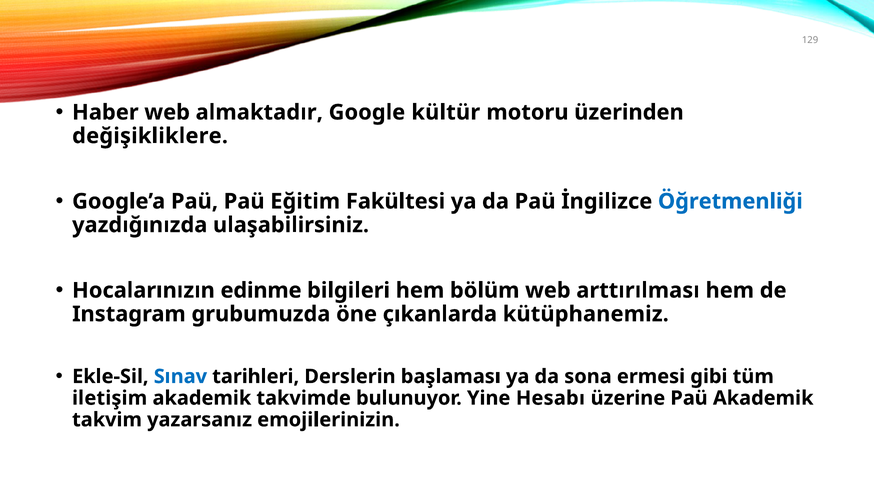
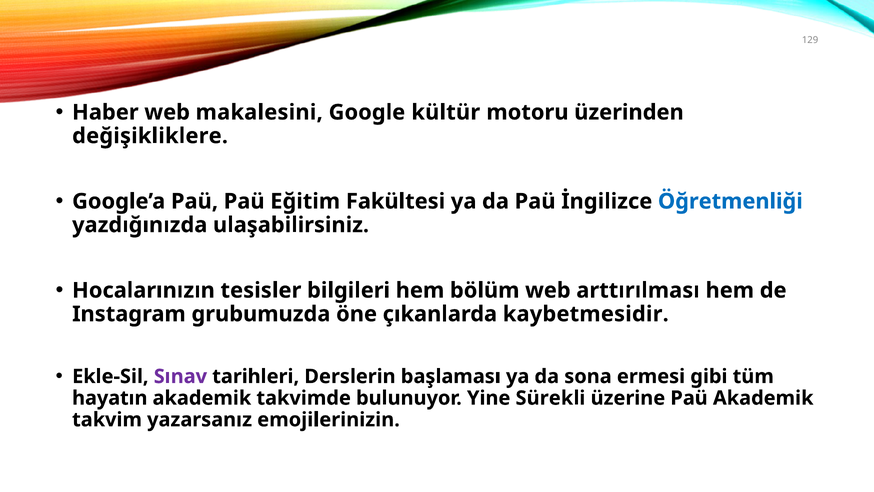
almaktadır: almaktadır -> makalesini (259, 112)
edinme: edinme -> tesisler (261, 290)
kütüphanemiz: kütüphanemiz -> kaybetmesidir (586, 314)
Sınav colour: blue -> purple (180, 376)
iletişim: iletişim -> hayatın (110, 398)
Hesabı: Hesabı -> Sürekli (550, 398)
